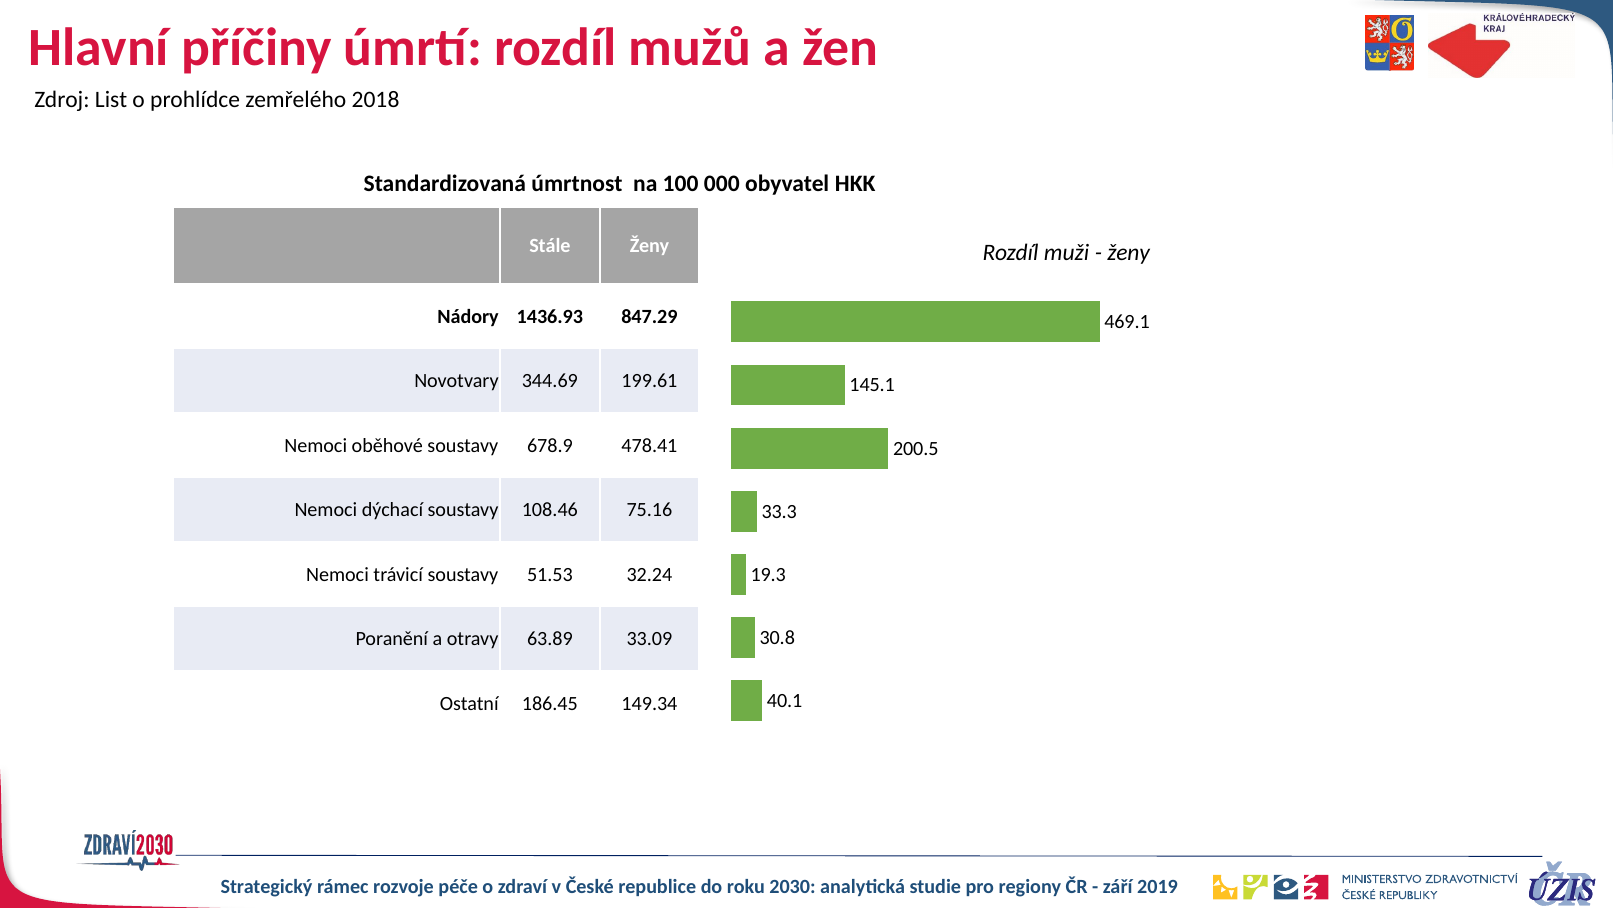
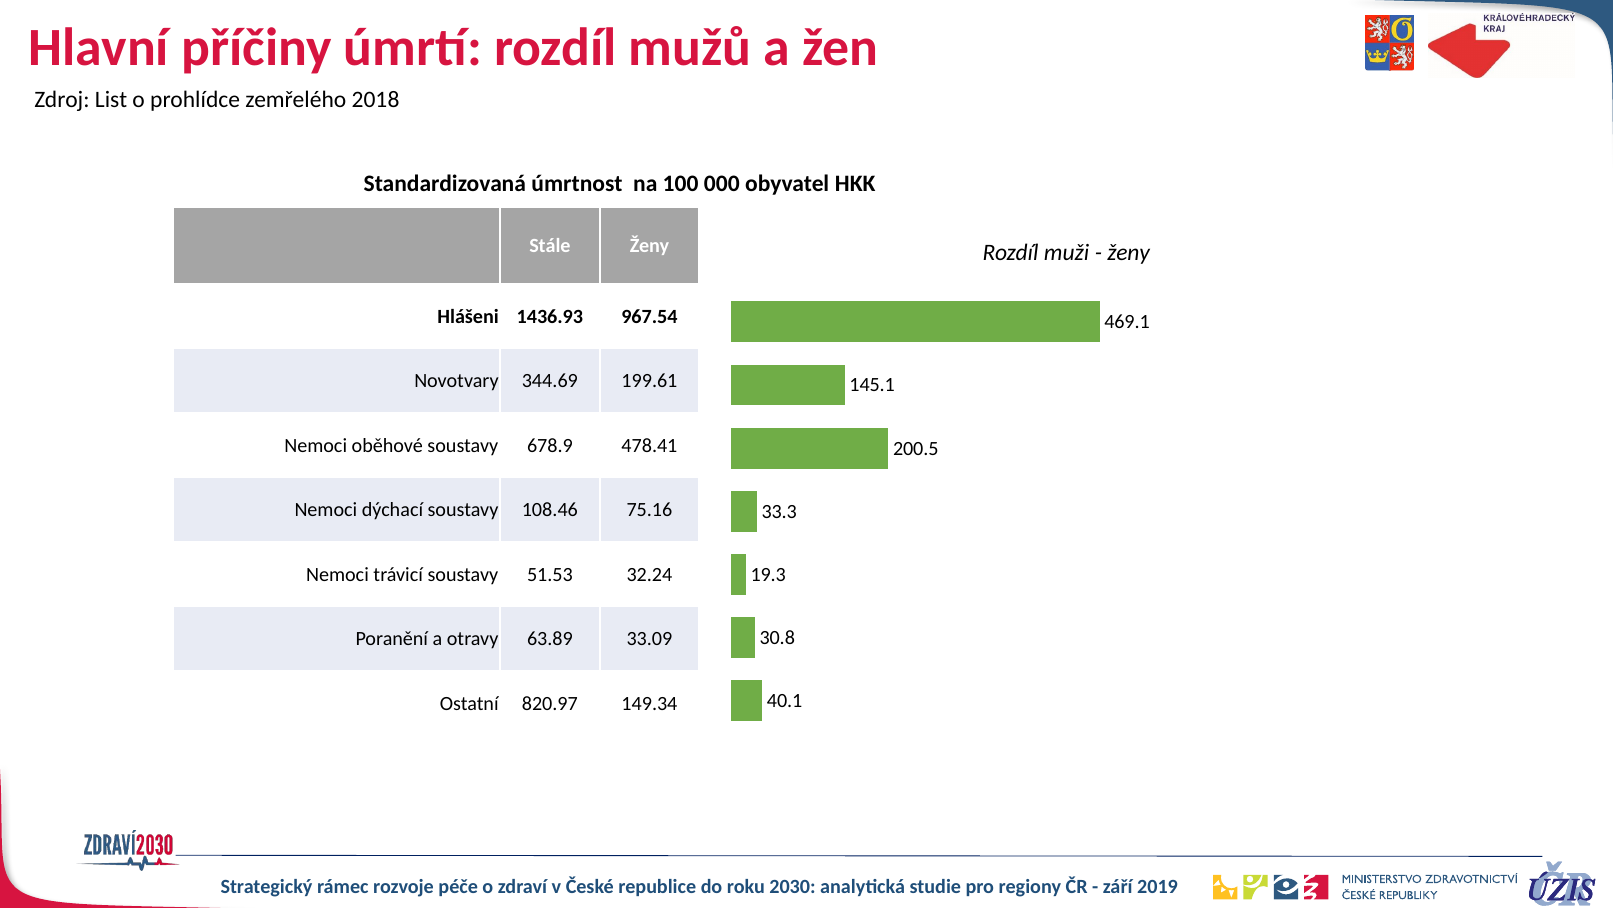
Nádory: Nádory -> Hlášeni (468, 317)
847.29: 847.29 -> 967.54 (649, 317)
186.45: 186.45 -> 820.97 (550, 703)
